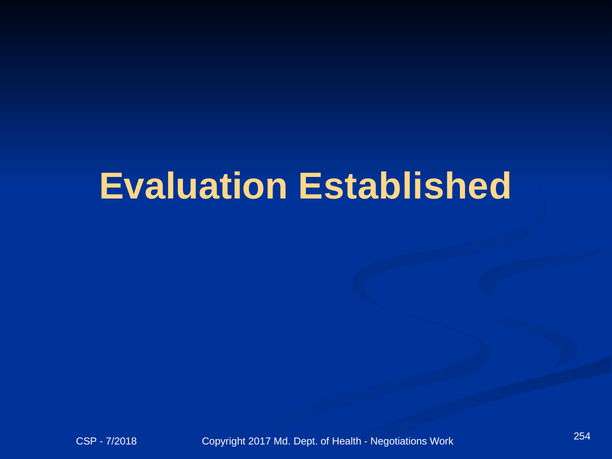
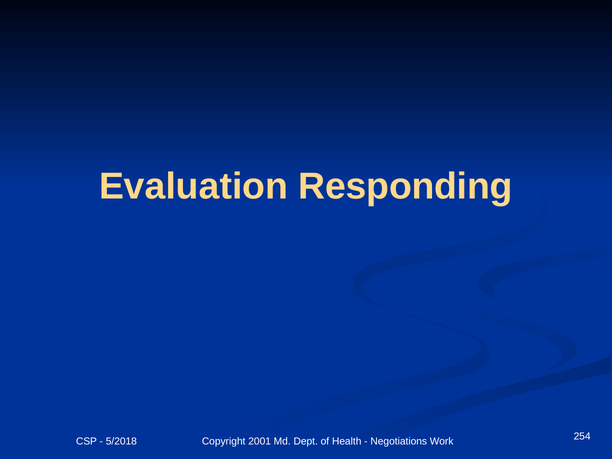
Established: Established -> Responding (405, 186)
7/2018: 7/2018 -> 5/2018 (121, 442)
2017: 2017 -> 2001 (260, 442)
